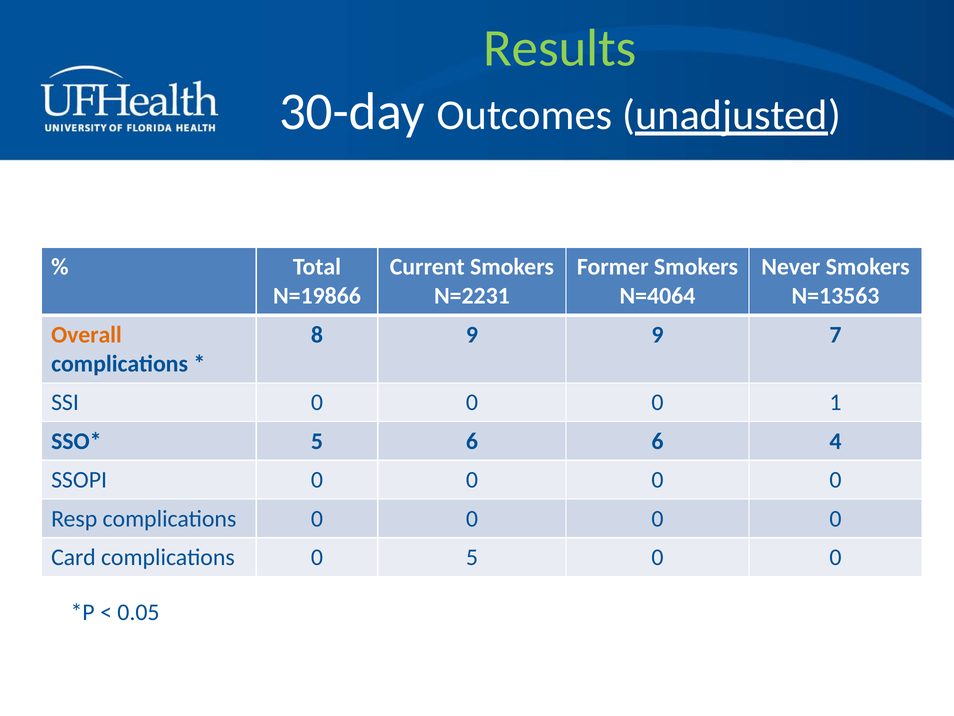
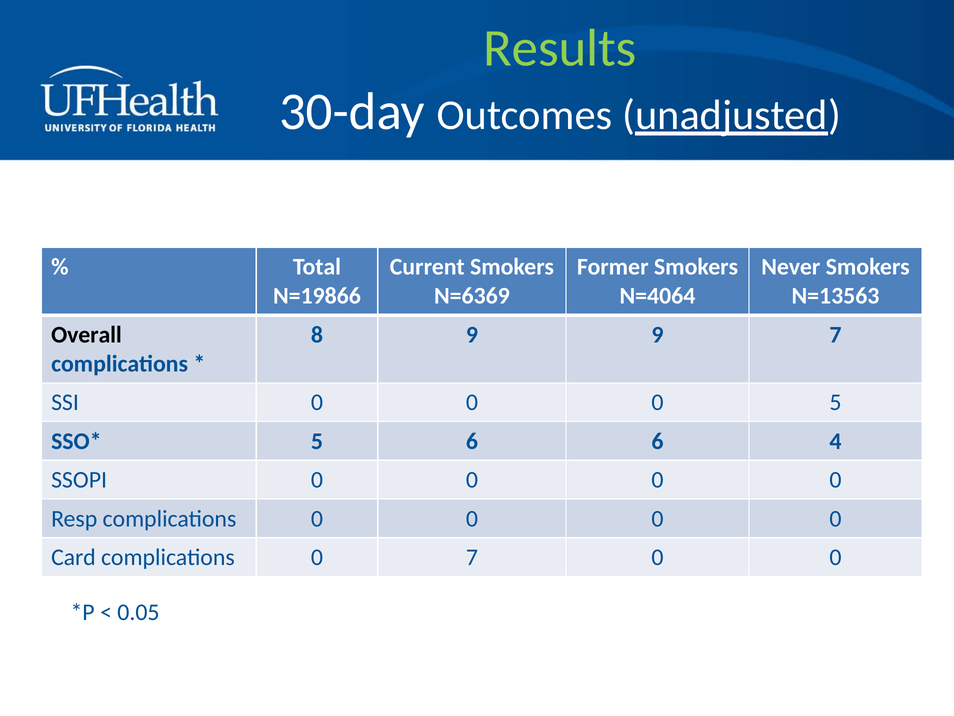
N=2231: N=2231 -> N=6369 (472, 296)
Overall colour: orange -> black (86, 334)
0 1: 1 -> 5 (836, 402)
0 5: 5 -> 7 (472, 557)
